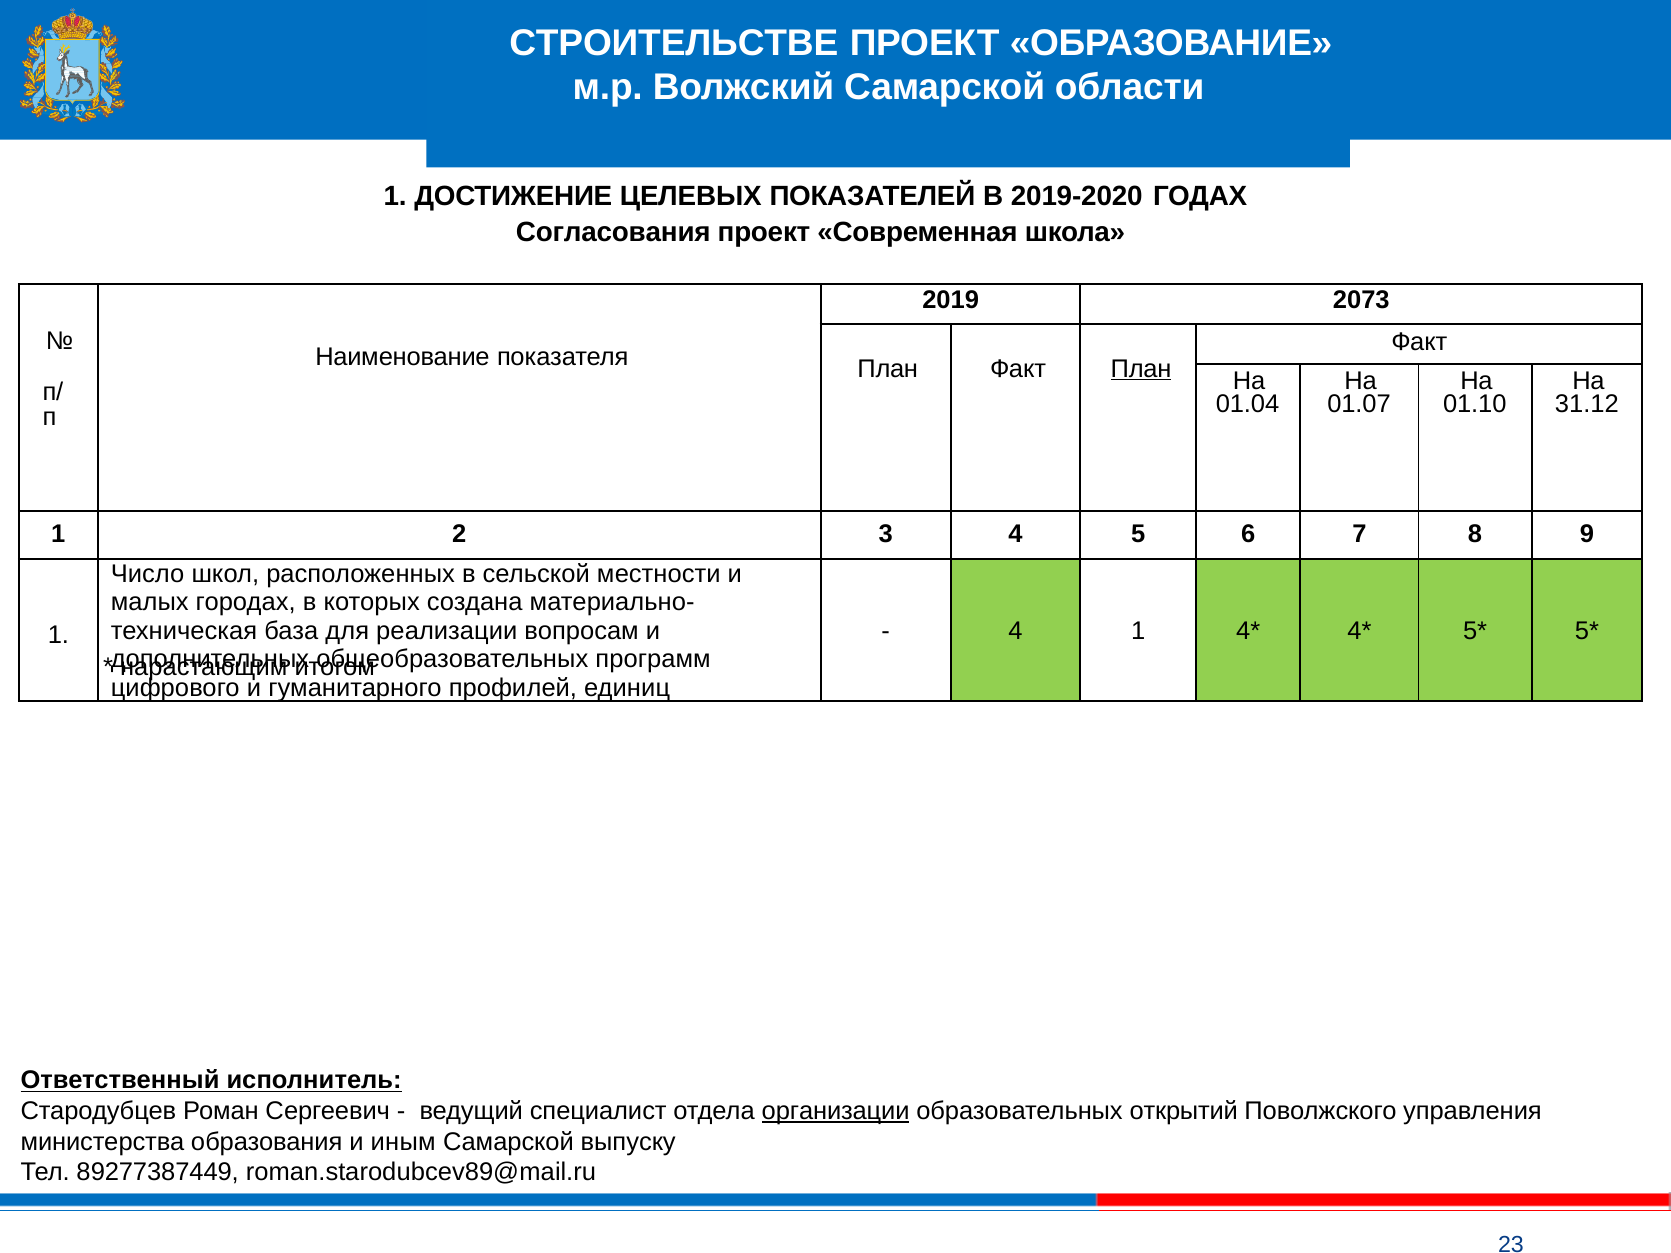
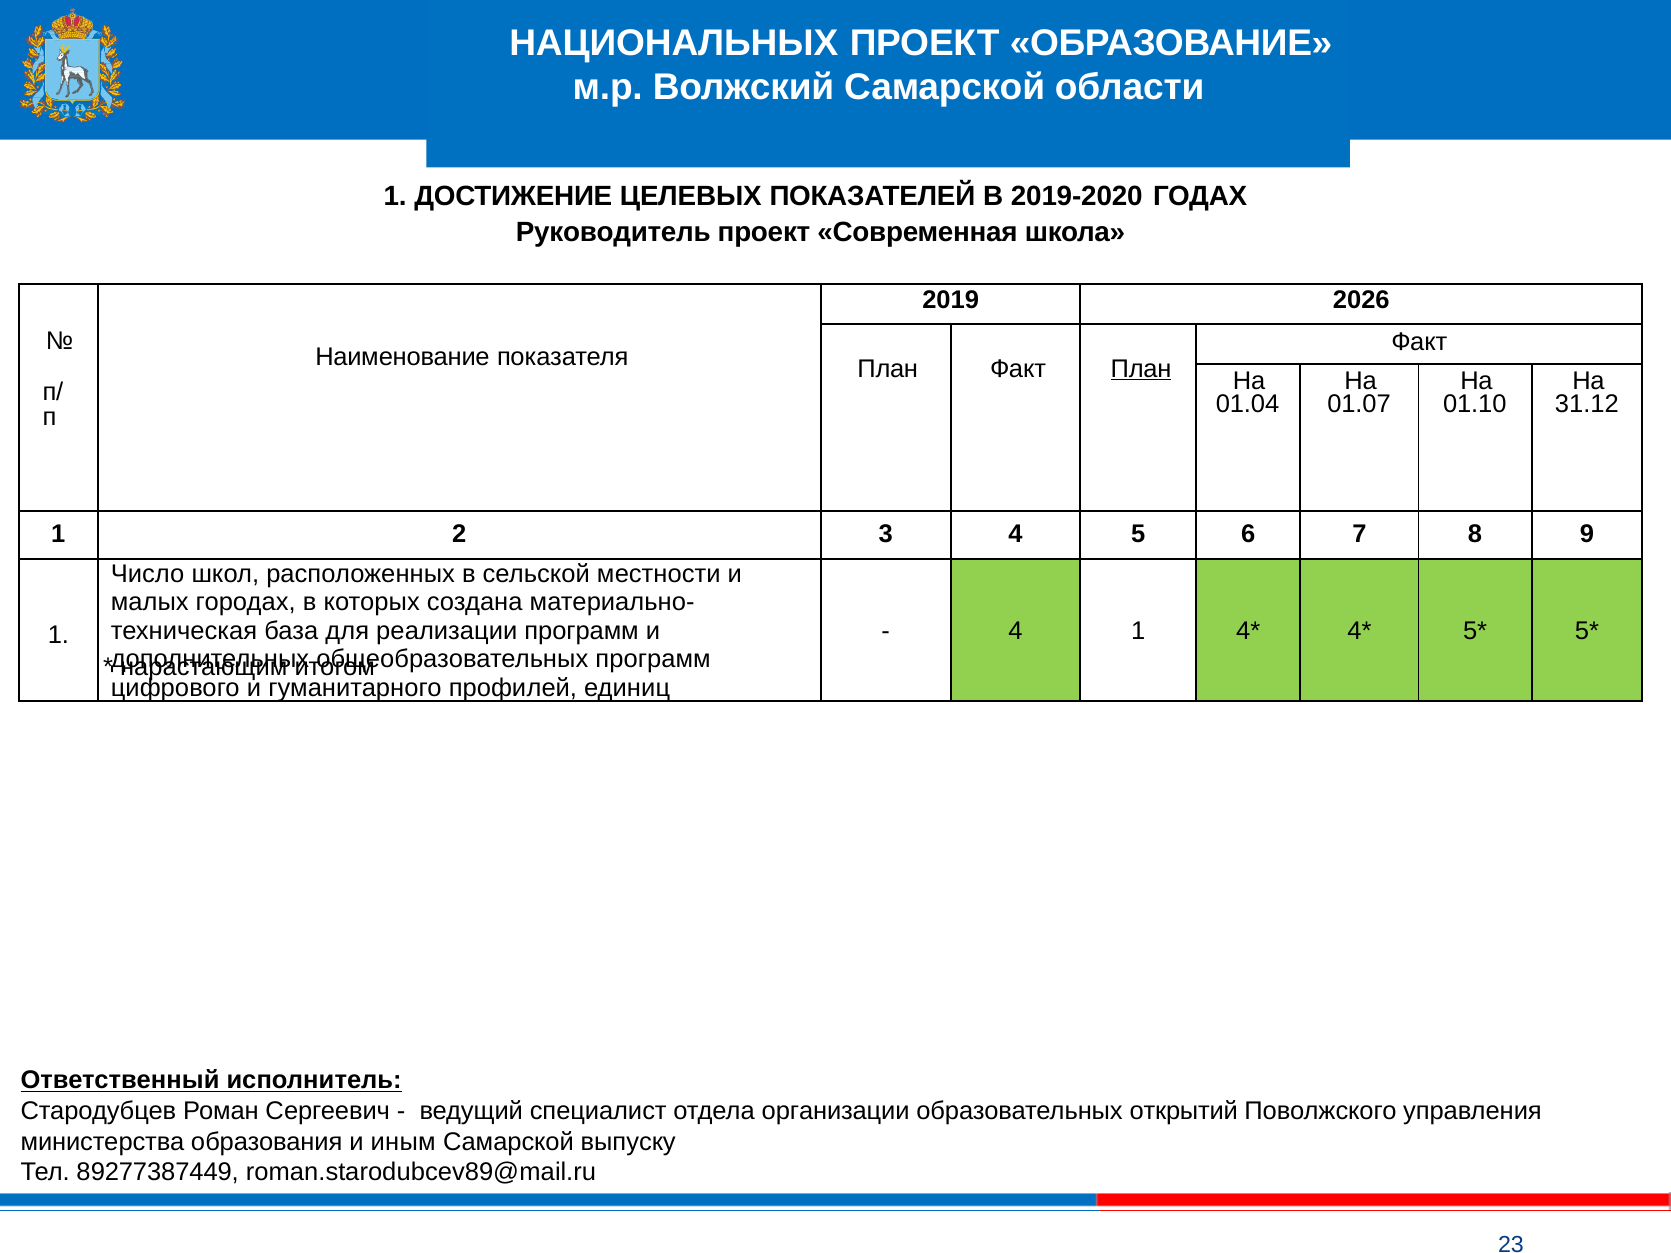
СТРОИТЕЛЬСТВЕ: СТРОИТЕЛЬСТВЕ -> НАЦИОНАЛЬНЫХ (674, 43)
Согласования: Согласования -> Руководитель (613, 233)
2073: 2073 -> 2026 (1361, 301)
реализации вопросам: вопросам -> программ (582, 631)
организации underline: present -> none (836, 1111)
